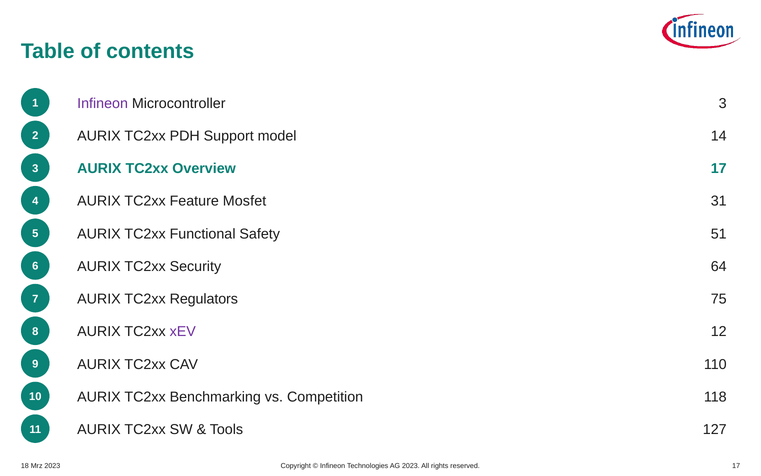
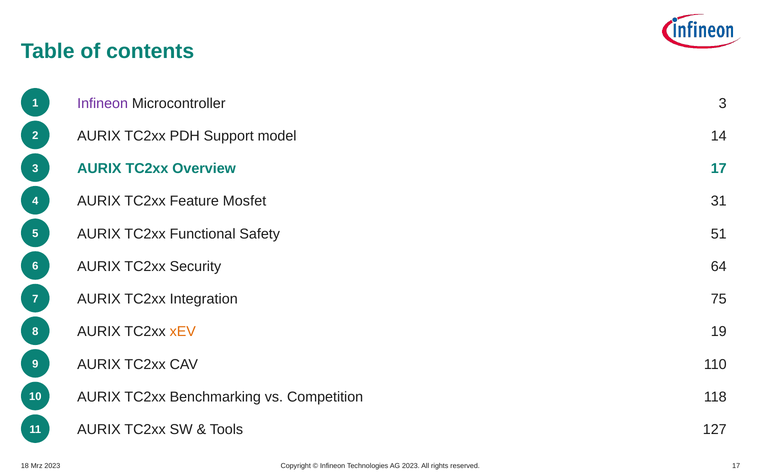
Regulators: Regulators -> Integration (204, 299)
xEV colour: purple -> orange (183, 331)
12: 12 -> 19 (719, 331)
